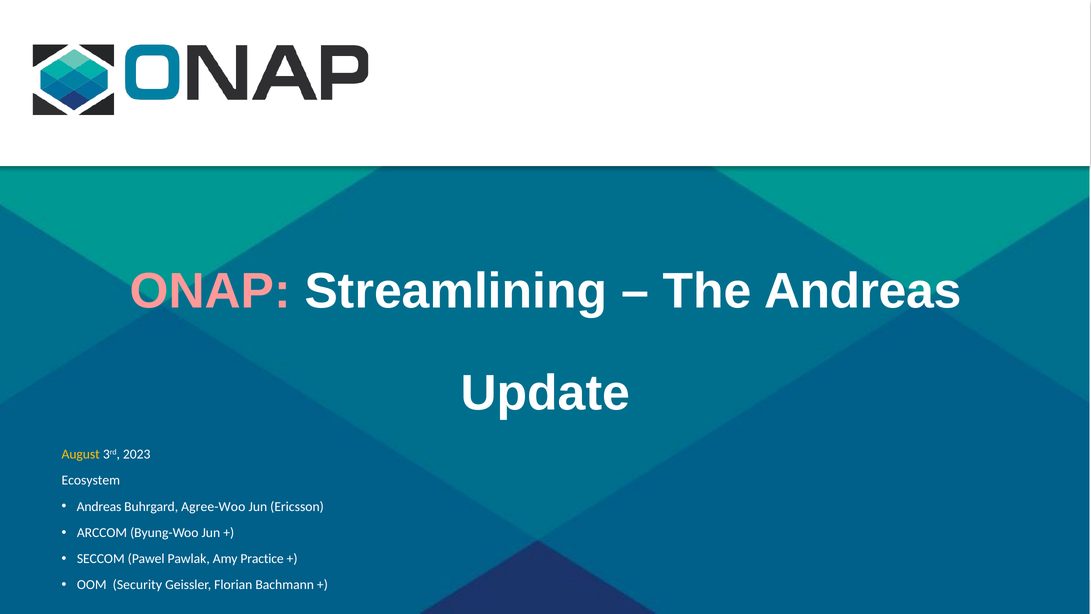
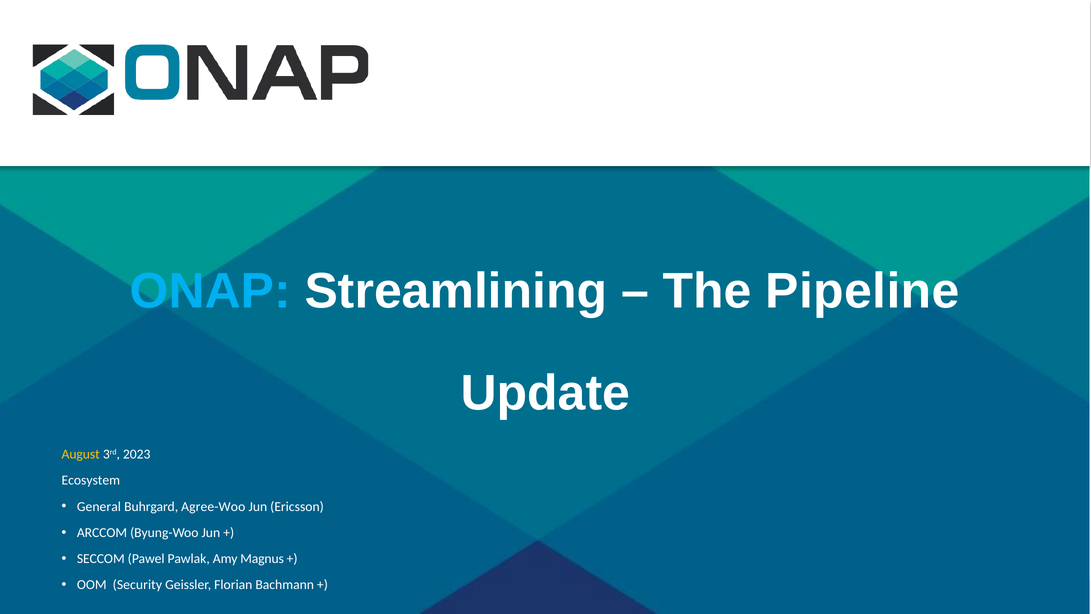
ONAP colour: pink -> light blue (210, 291)
The Andreas: Andreas -> Pipeline (862, 291)
Andreas: Andreas -> General (99, 506)
Practice: Practice -> Magnus (262, 558)
